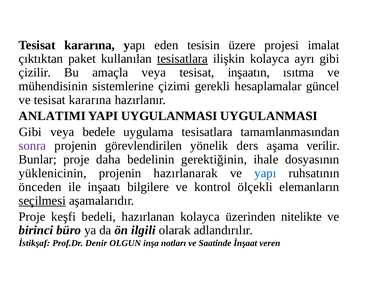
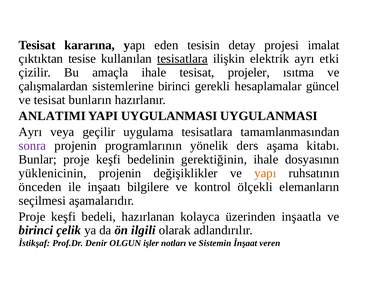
üzere: üzere -> detay (242, 45)
paket: paket -> tesise (82, 59)
ilişkin kolayca: kolayca -> elektrik (270, 59)
ayrı gibi: gibi -> etki (329, 59)
amaçla veya: veya -> ihale (154, 72)
inşaatın: inşaatın -> projeler (249, 72)
mühendisinin: mühendisinin -> çalışmalardan (53, 86)
sistemlerine çizimi: çizimi -> birinci (174, 86)
ve tesisat kararına: kararına -> bunların (90, 100)
Gibi: Gibi -> Ayrı (30, 132)
bedele: bedele -> geçilir (99, 132)
görevlendirilen: görevlendirilen -> programlarının (143, 146)
verilir: verilir -> kitabı (323, 146)
Bunlar proje daha: daha -> keşfi (108, 159)
hazırlanarak: hazırlanarak -> değişiklikler (186, 173)
yapı colour: blue -> orange (265, 173)
seçilmesi underline: present -> none (42, 200)
nitelikte: nitelikte -> inşaatla (301, 216)
büro: büro -> çelik (69, 230)
inşa: inşa -> işler (151, 243)
Saatinde: Saatinde -> Sistemin (215, 243)
